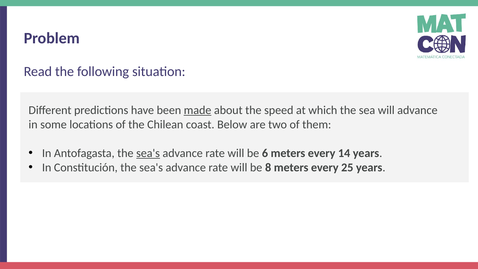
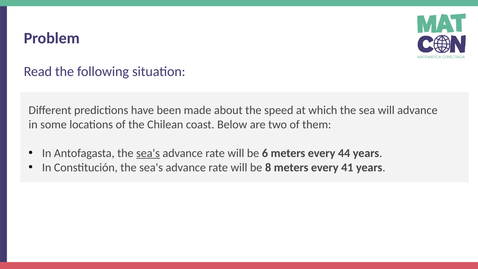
made underline: present -> none (198, 110)
14: 14 -> 44 (344, 153)
25: 25 -> 41 (347, 167)
